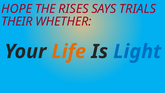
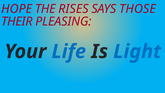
TRIALS: TRIALS -> THOSE (137, 9)
WHETHER: WHETHER -> PLEASING (63, 21)
Life colour: orange -> blue (69, 51)
